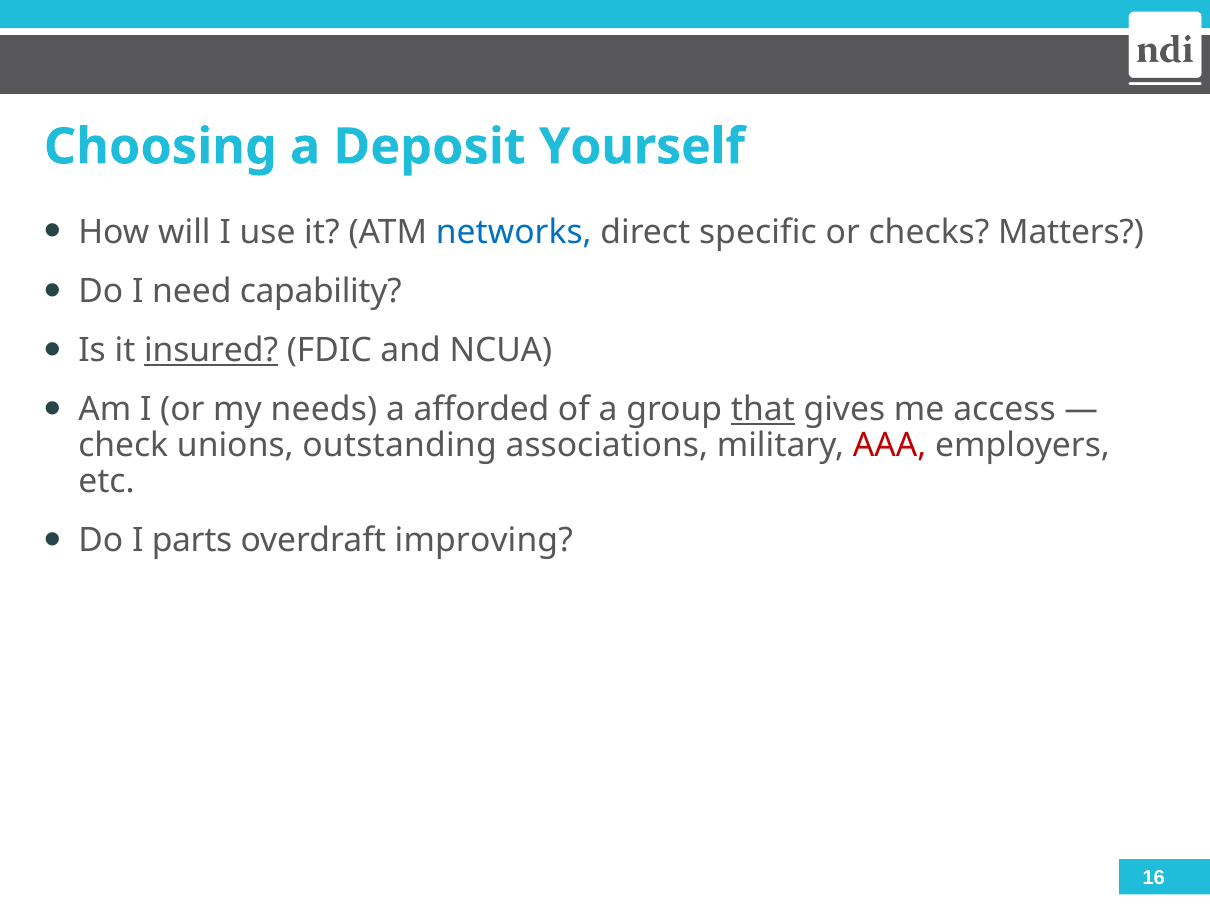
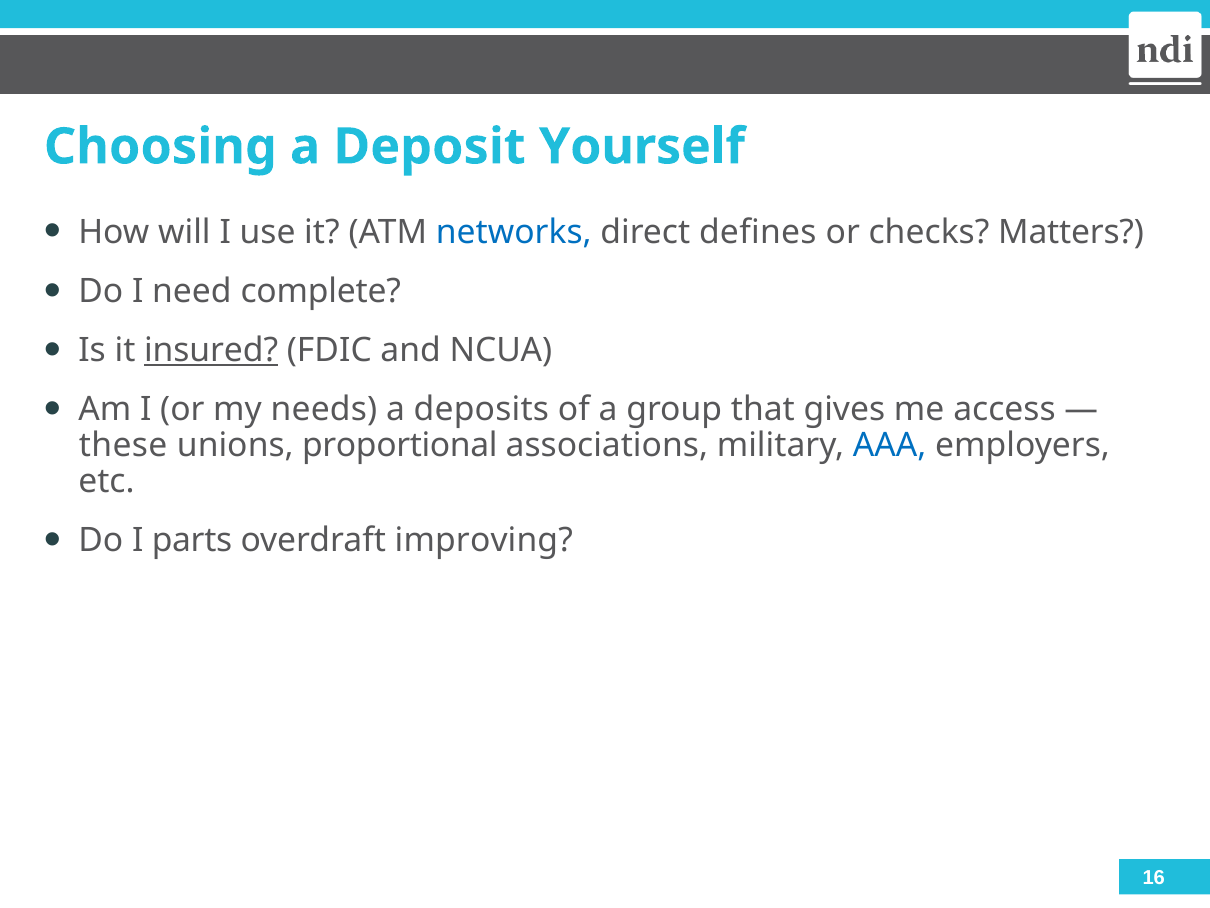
specific: specific -> defines (758, 232)
capability: capability -> complete (321, 291)
afforded: afforded -> deposits (481, 409)
that underline: present -> none (763, 409)
check: check -> these (123, 445)
outstanding: outstanding -> proportional (400, 445)
AAA colour: red -> blue (890, 445)
